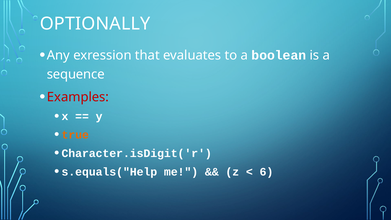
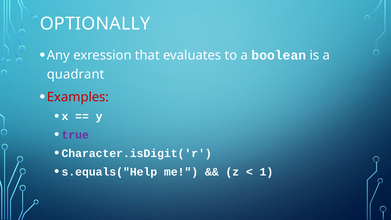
sequence: sequence -> quadrant (76, 74)
true colour: orange -> purple (75, 135)
6: 6 -> 1 (266, 172)
